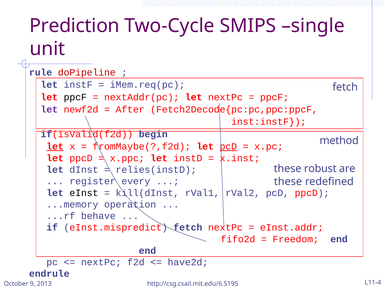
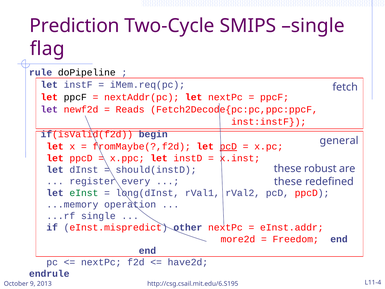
unit: unit -> flag (47, 49)
doPipeline colour: red -> black (87, 72)
After: After -> Reads (130, 109)
method: method -> general (339, 140)
let underline: present -> none (55, 146)
relies(instD: relies(instD -> should(instD (156, 170)
eInst colour: black -> green (84, 193)
kill(dInst: kill(dInst -> long(dInst (147, 193)
...rf behave: behave -> single (98, 216)
eInst.mispredict fetch: fetch -> other (188, 227)
fifo2d: fifo2d -> more2d (238, 239)
